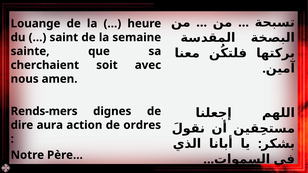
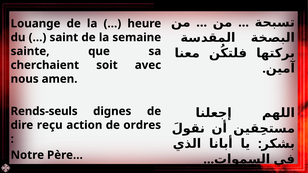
Rends-mers: Rends-mers -> Rends-seuls (44, 111)
aura: aura -> reçu (50, 125)
